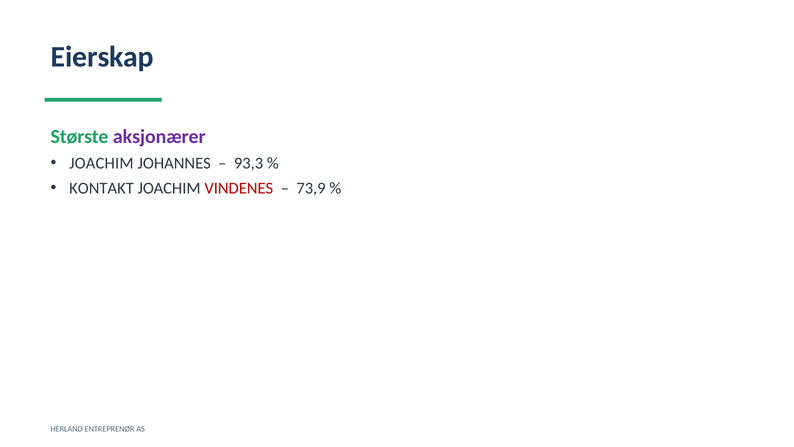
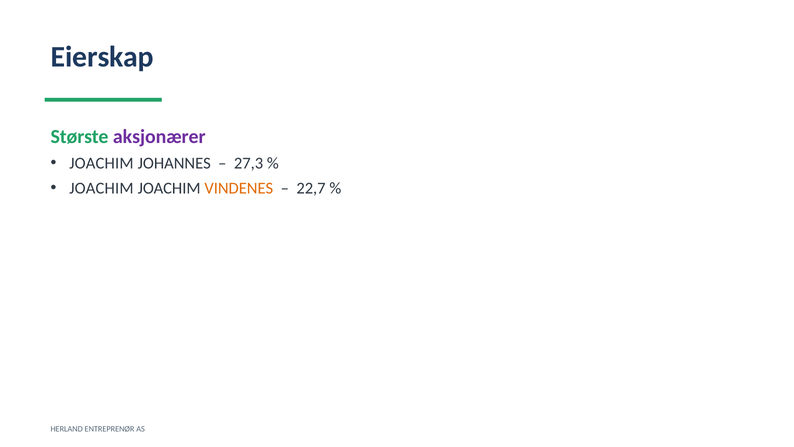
93,3: 93,3 -> 27,3 (249, 163)
KONTAKT: KONTAKT -> JOACHIM (101, 188)
VINDENES colour: red -> orange (239, 188)
73,9: 73,9 -> 22,7 (311, 188)
